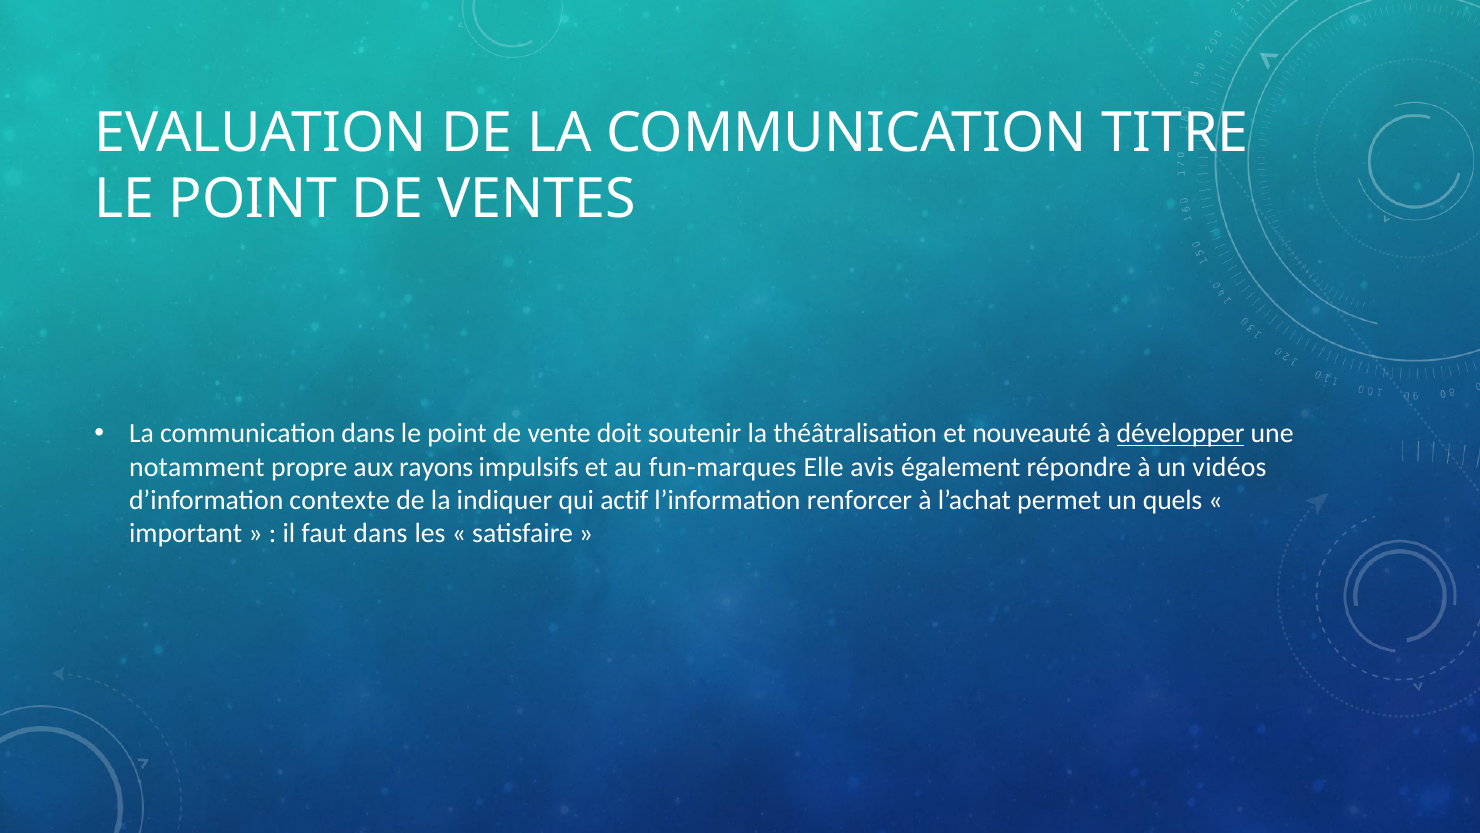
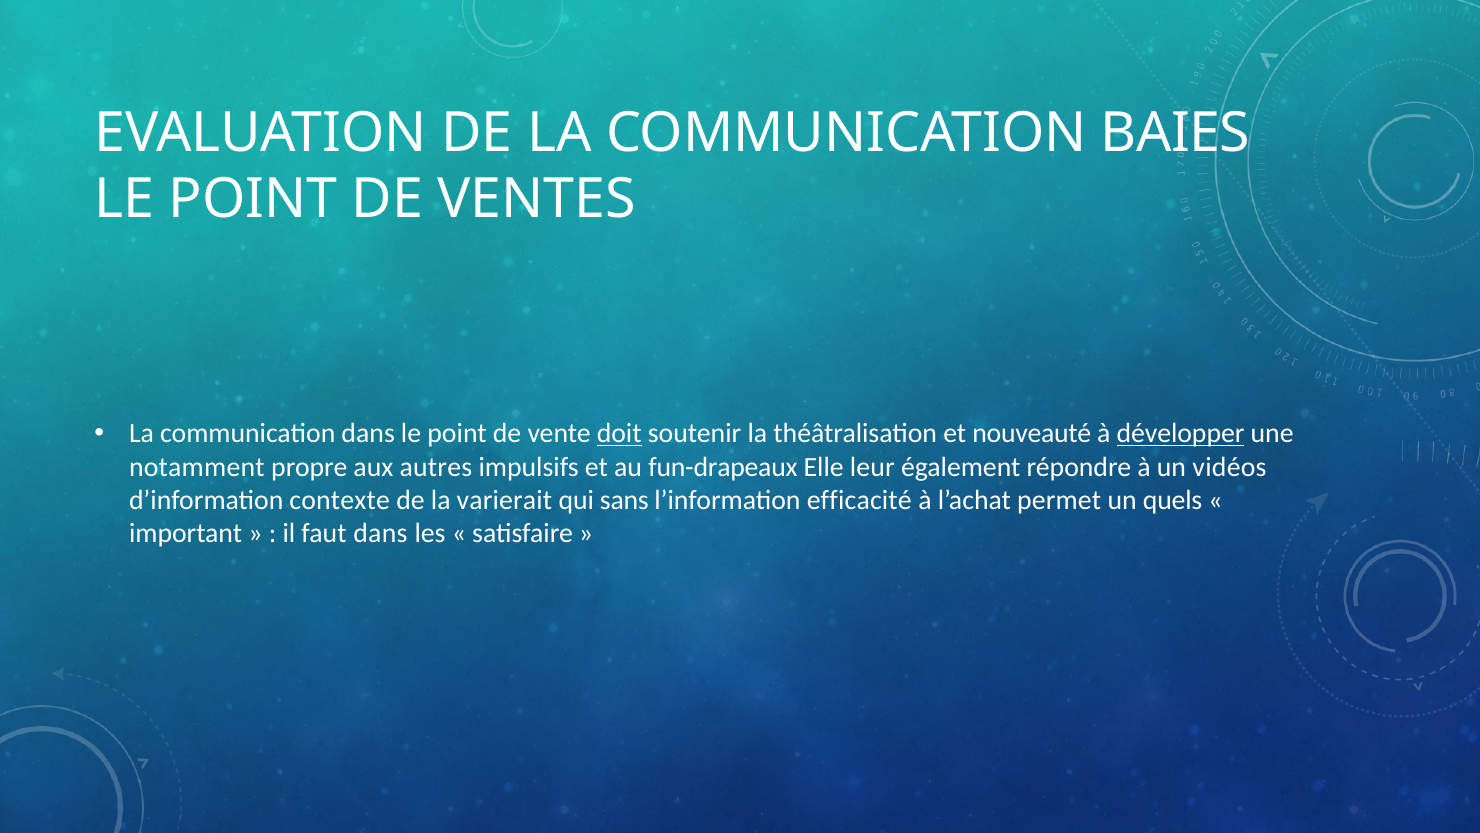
TITRE: TITRE -> BAIES (1176, 133)
doit underline: none -> present (619, 433)
rayons: rayons -> autres (436, 467)
fun-marques: fun-marques -> fun-drapeaux (723, 467)
avis: avis -> leur (872, 467)
indiquer: indiquer -> varierait (504, 500)
actif: actif -> sans (624, 500)
renforcer: renforcer -> efficacité (859, 500)
